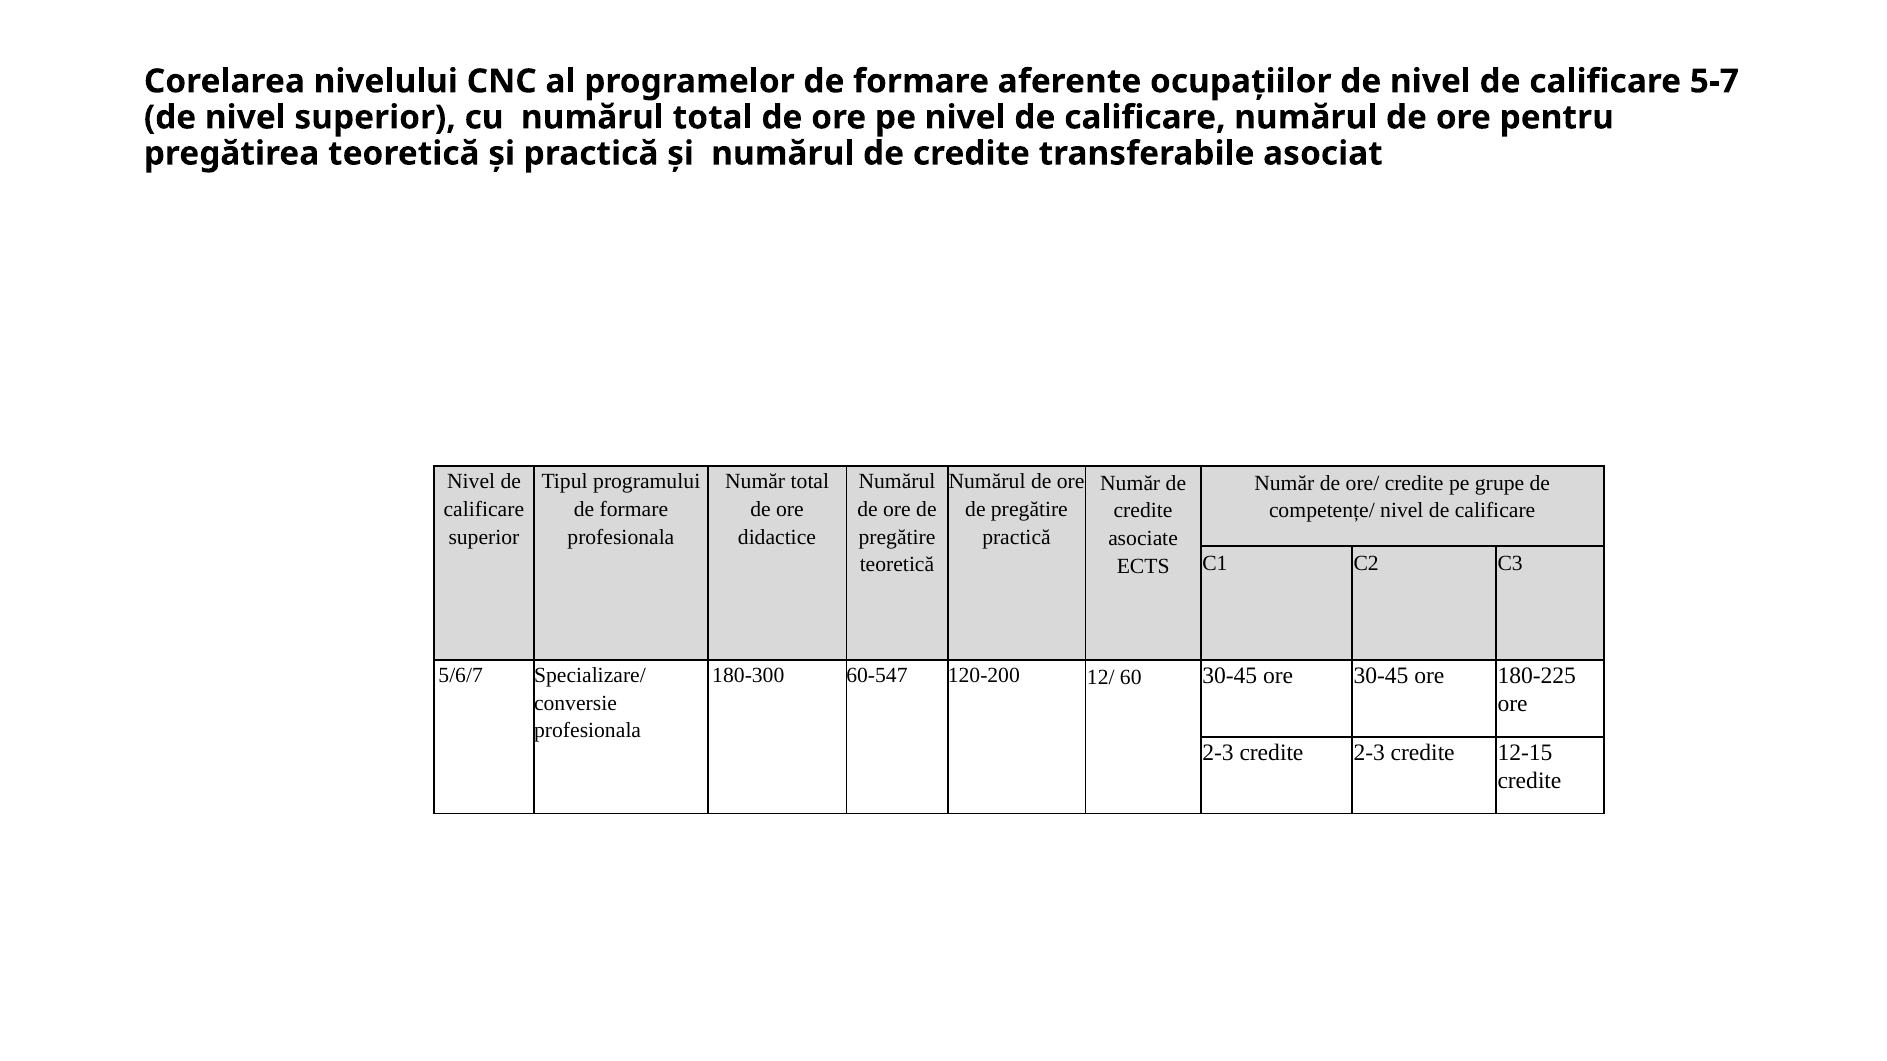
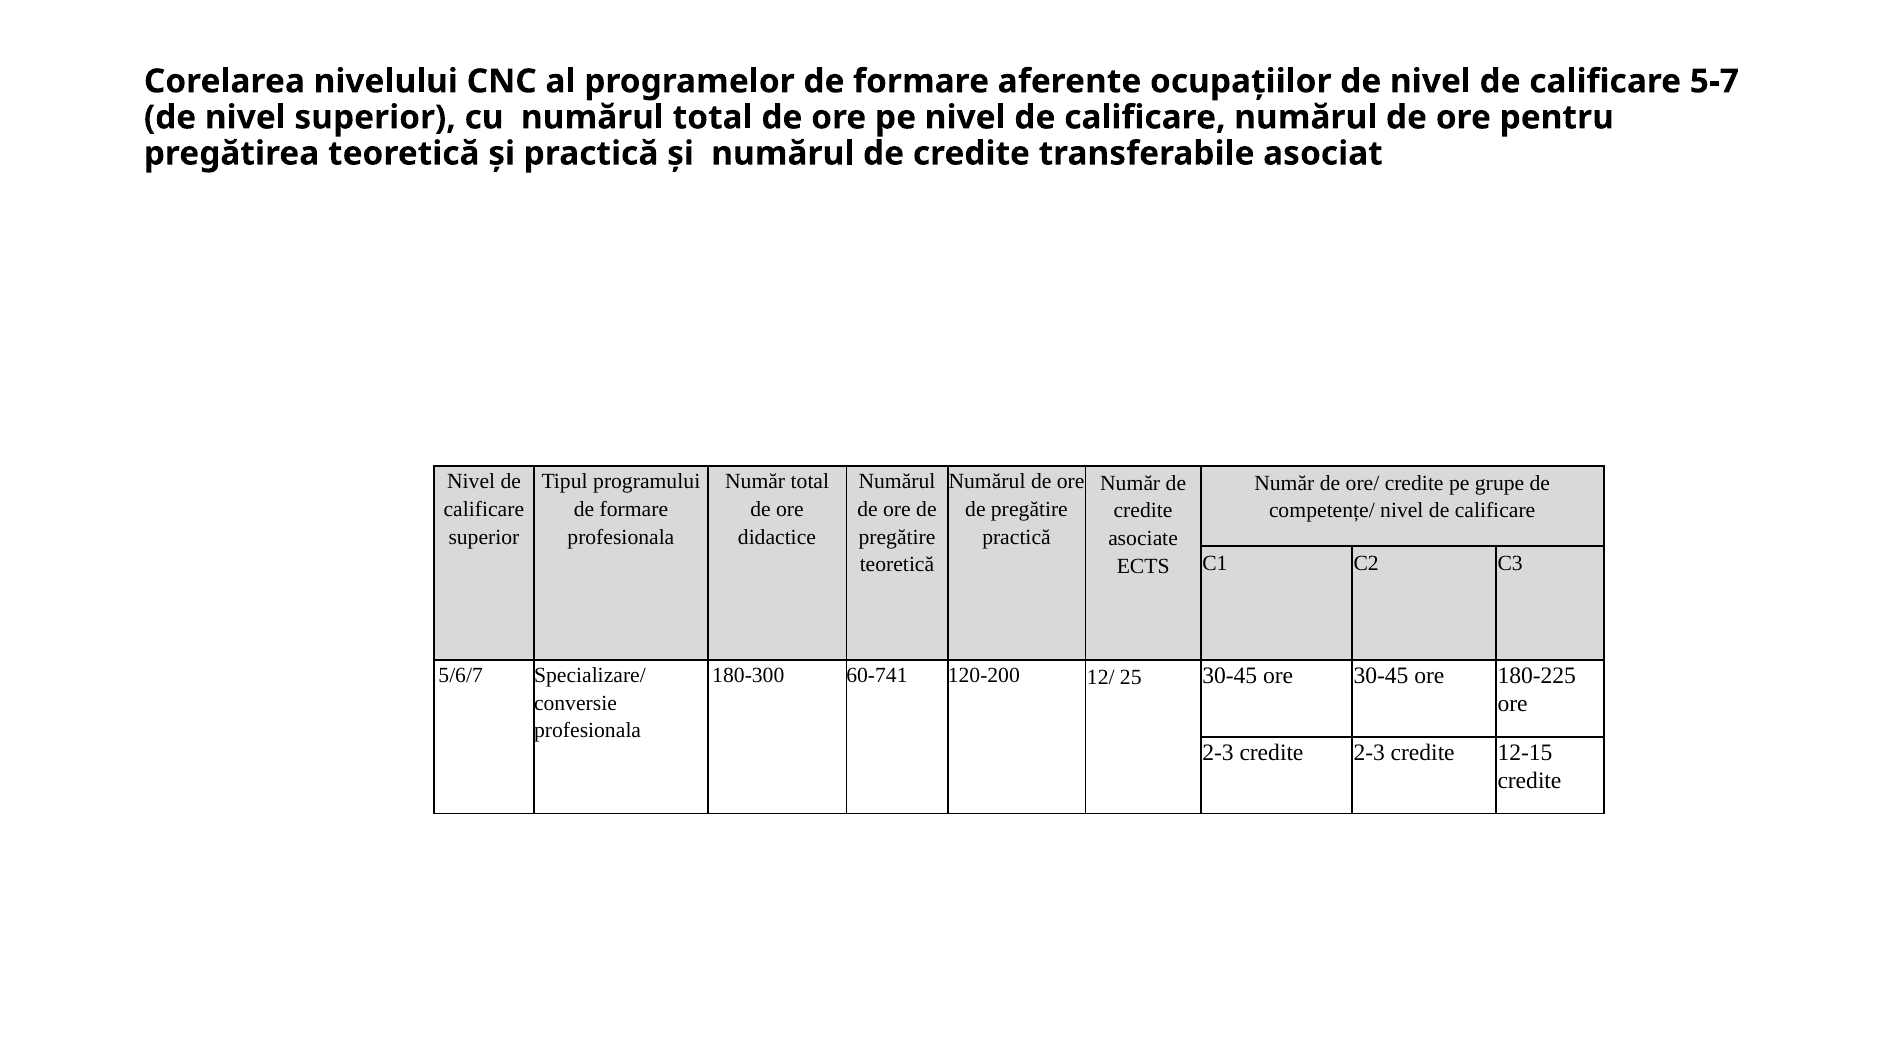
60-547: 60-547 -> 60-741 (877, 676)
60: 60 -> 25 (1131, 677)
